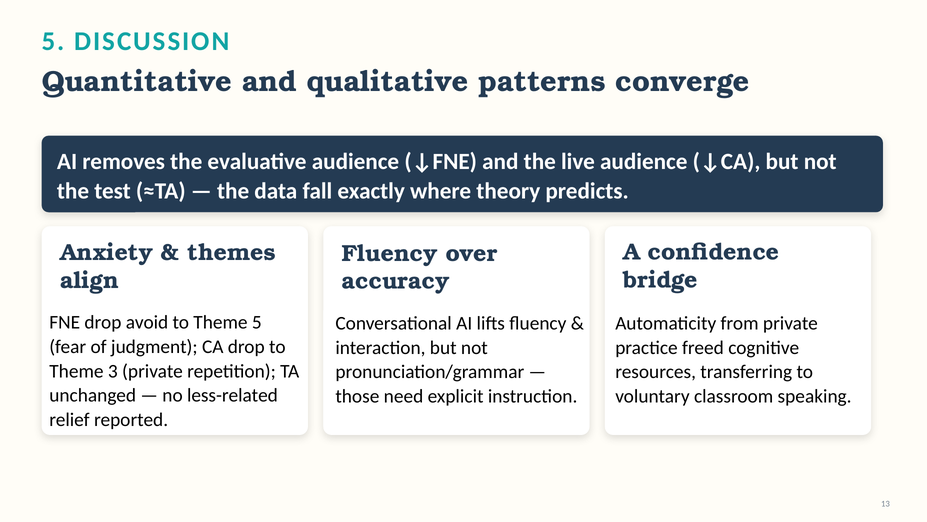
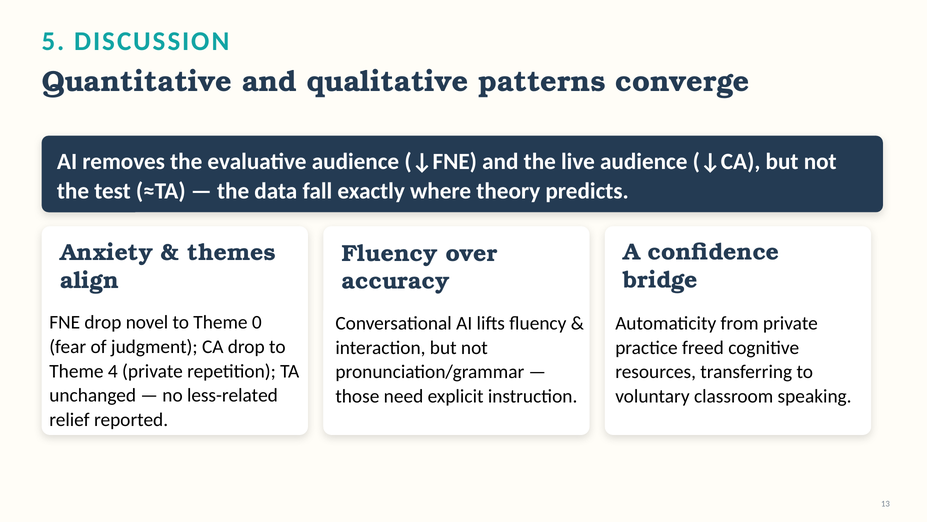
avoid: avoid -> novel (147, 322)
Theme 5: 5 -> 0 (257, 322)
3: 3 -> 4 (113, 371)
